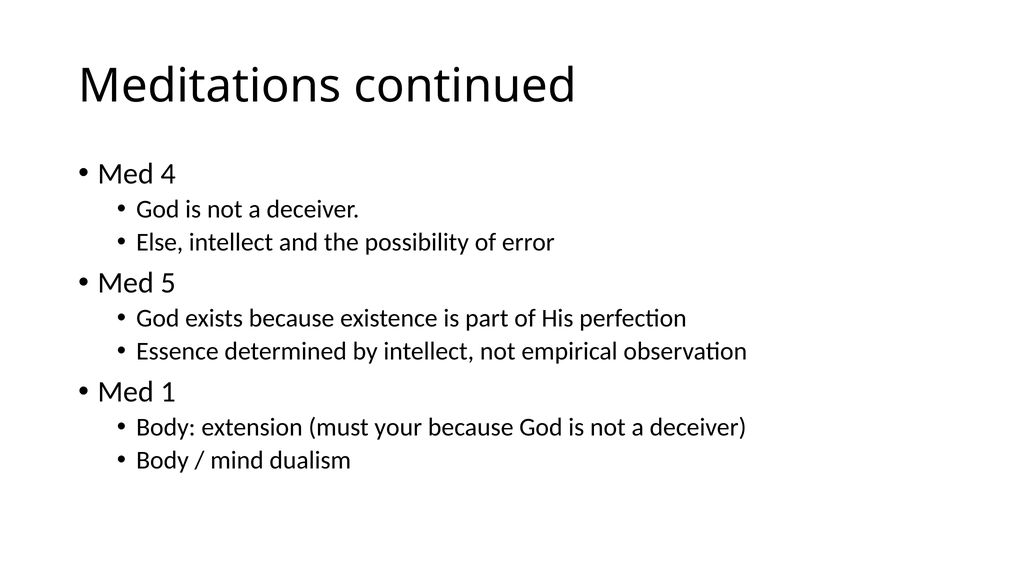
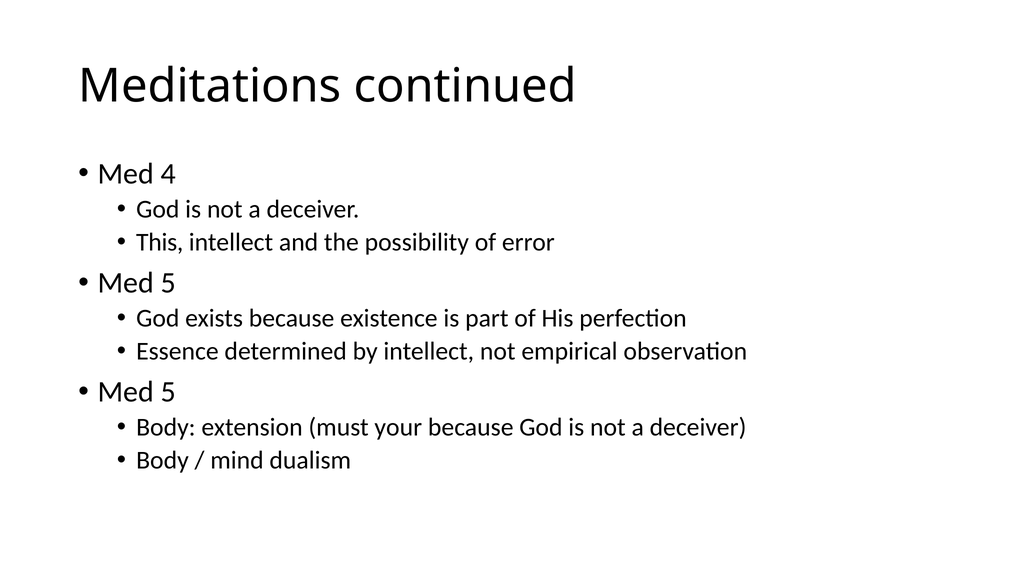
Else: Else -> This (160, 242)
1: 1 -> 5 (168, 392)
